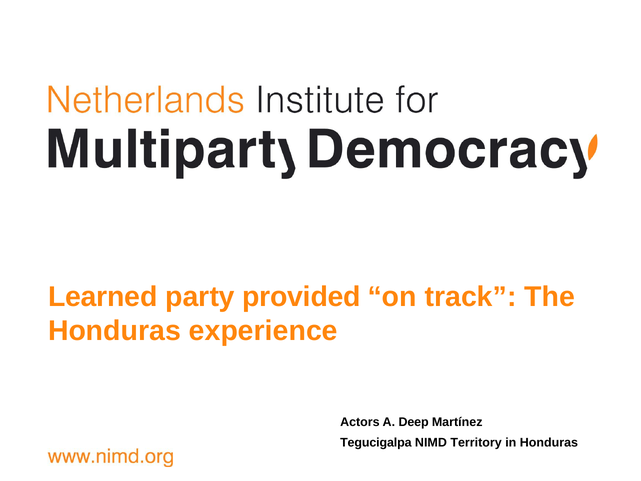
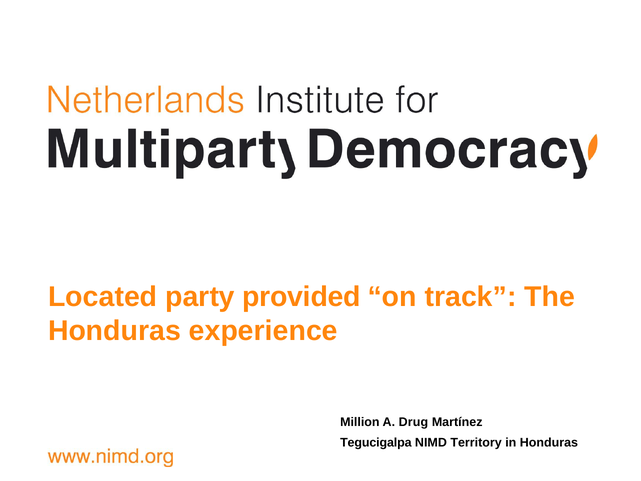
Learned: Learned -> Located (103, 297)
Actors: Actors -> Million (360, 422)
Deep: Deep -> Drug (413, 422)
